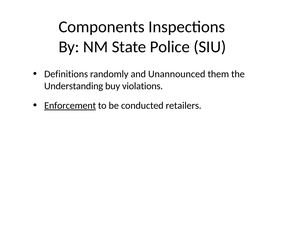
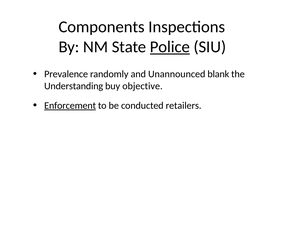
Police underline: none -> present (170, 47)
Definitions: Definitions -> Prevalence (66, 74)
them: them -> blank (218, 74)
violations: violations -> objective (142, 86)
